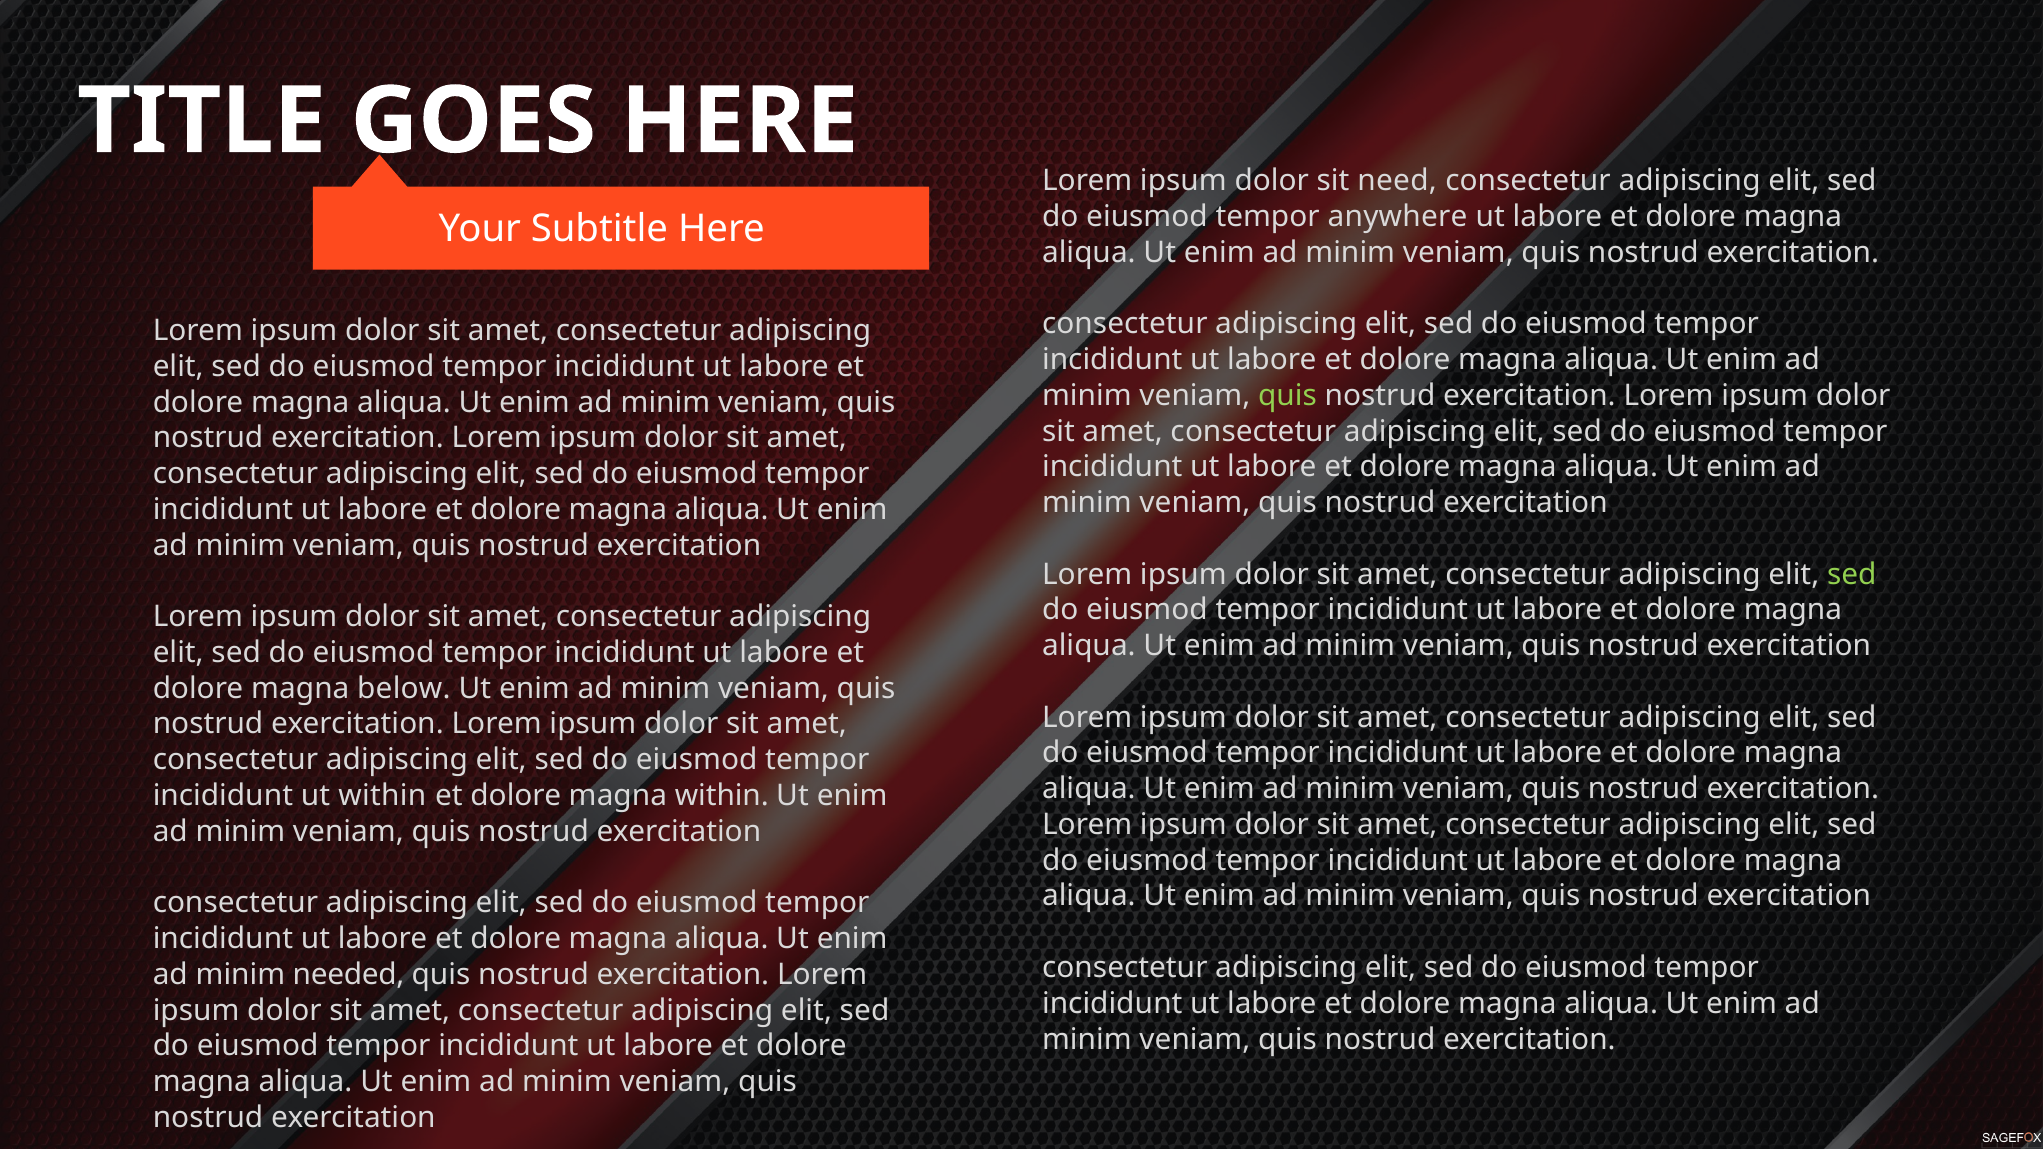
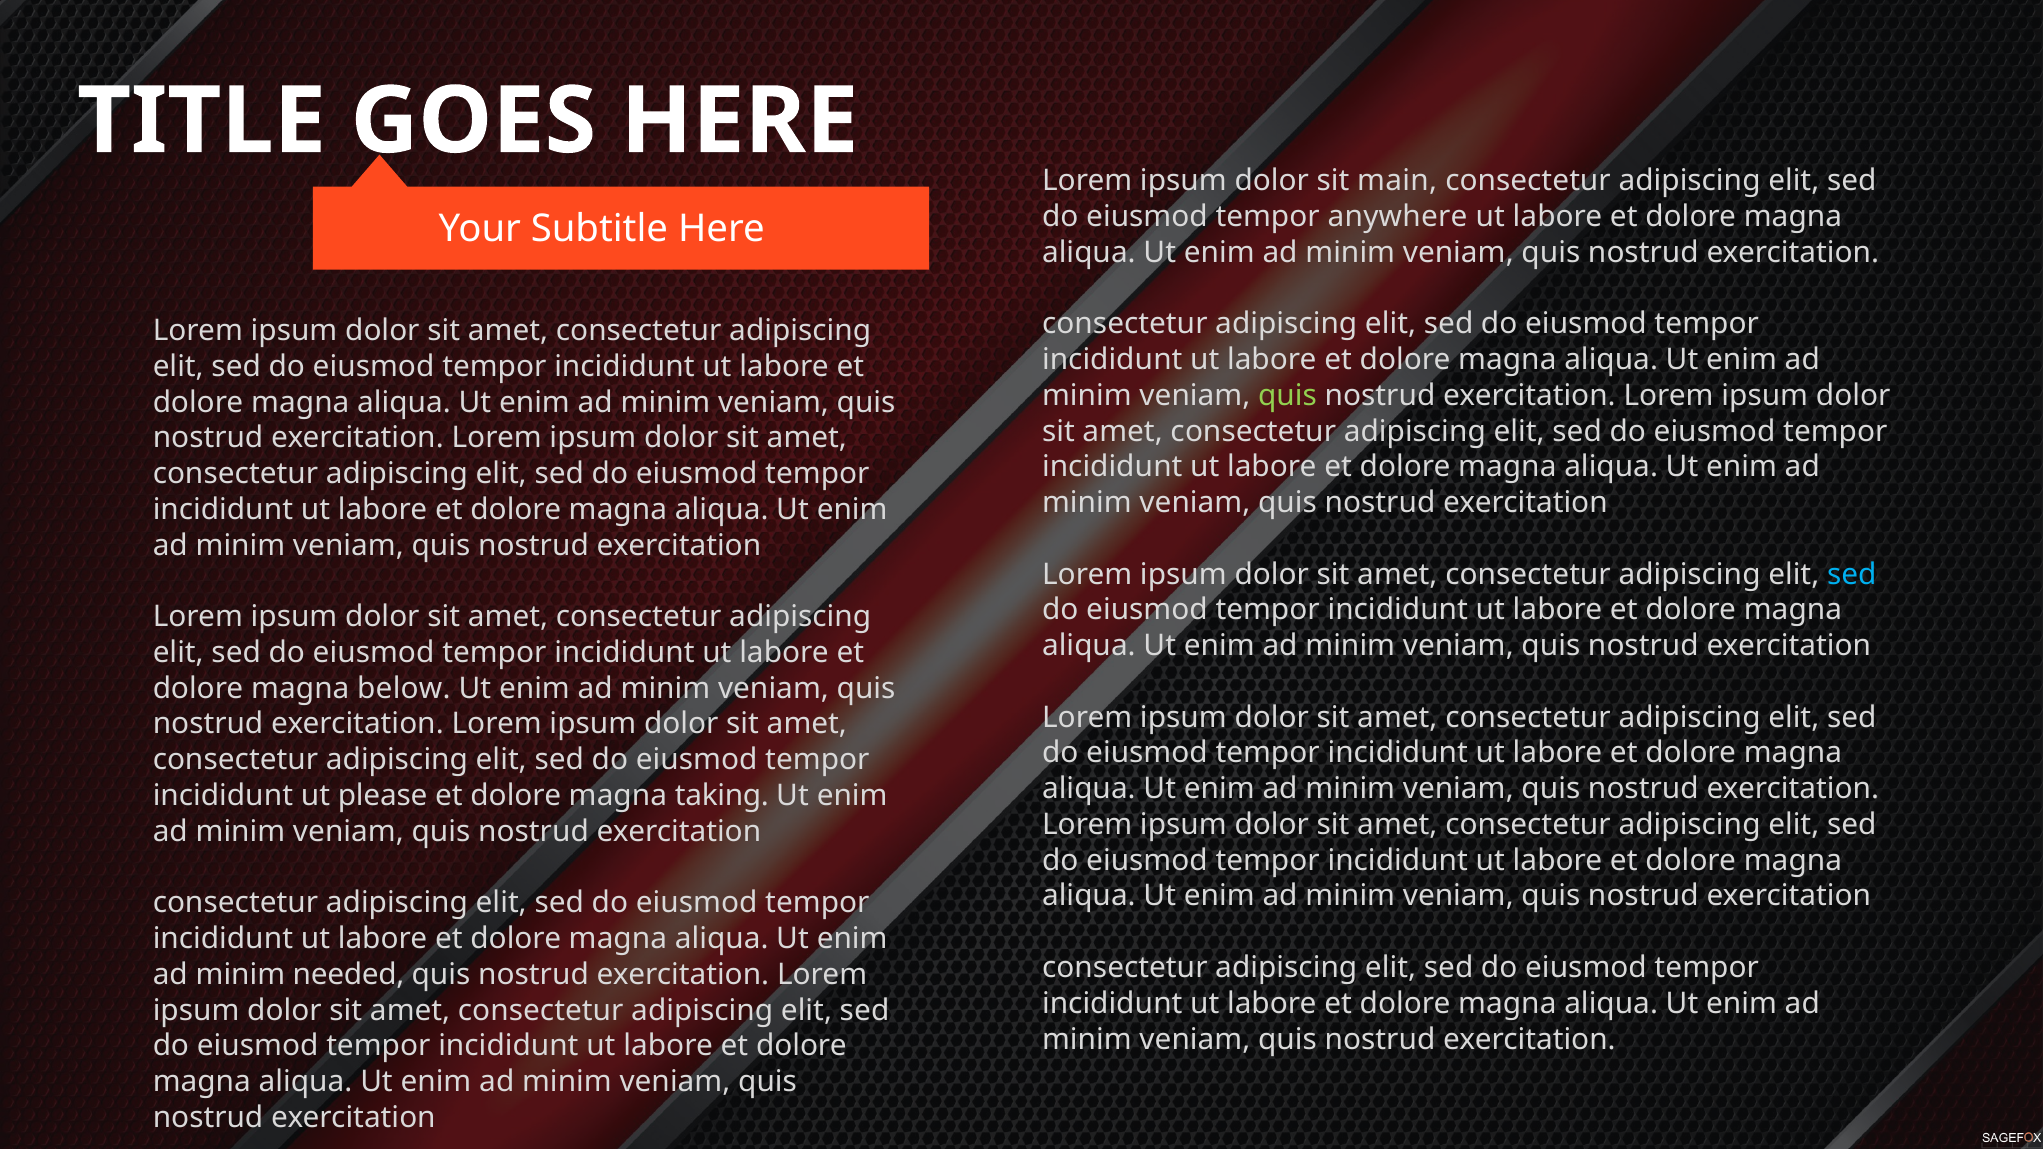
need: need -> main (1397, 181)
sed colour: light green -> light blue (1852, 574)
ut within: within -> please (383, 796)
magna within: within -> taking (722, 796)
